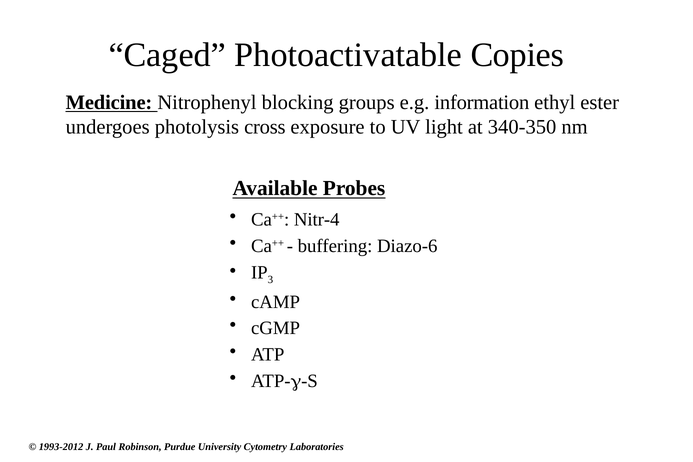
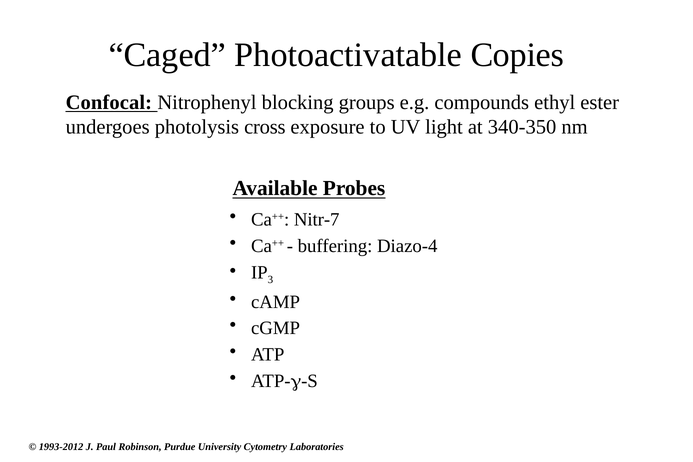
Medicine: Medicine -> Confocal (109, 103)
information: information -> compounds (482, 103)
Nitr-4: Nitr-4 -> Nitr-7 (317, 220)
Diazo-6: Diazo-6 -> Diazo-4 (407, 246)
